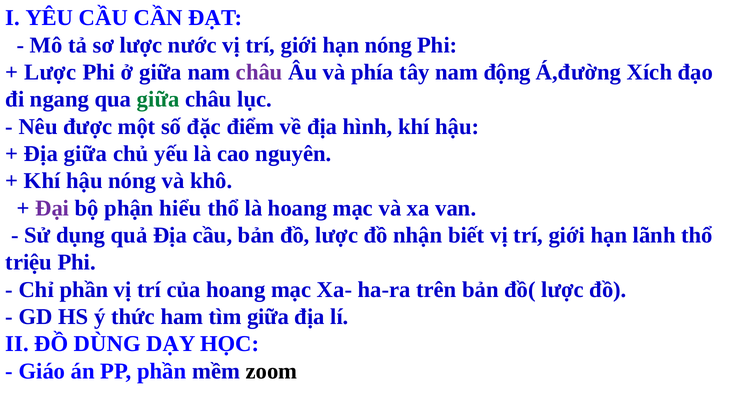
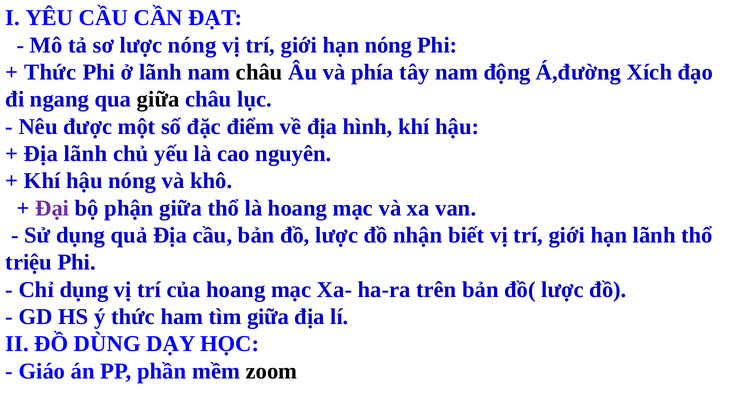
lược nước: nước -> nóng (192, 45)
Lược: Lược -> Thức (50, 72)
ở giữa: giữa -> lãnh (161, 72)
châu colour: purple -> black (259, 72)
giữa colour: green -> black (158, 99)
Địa giữa: giữa -> lãnh (86, 154)
phận hiểu: hiểu -> giữa (181, 208)
Chỉ phần: phần -> dụng (84, 290)
